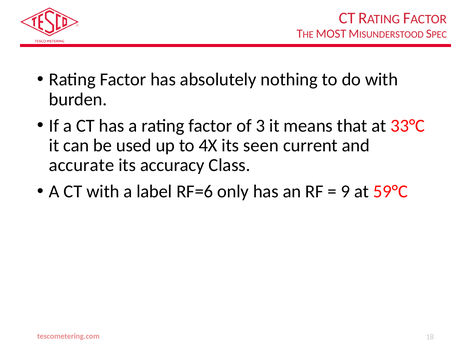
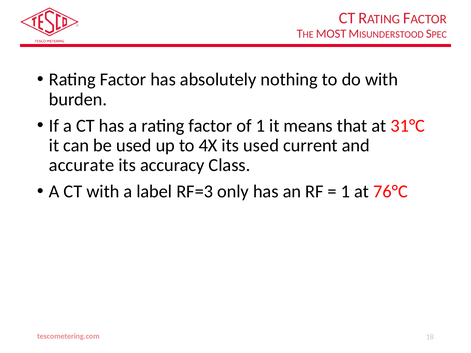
of 3: 3 -> 1 (260, 126)
33°C: 33°C -> 31°C (408, 126)
its seen: seen -> used (261, 146)
RF=6: RF=6 -> RF=3 (195, 192)
9: 9 -> 1 (345, 192)
59°C: 59°C -> 76°C (391, 192)
